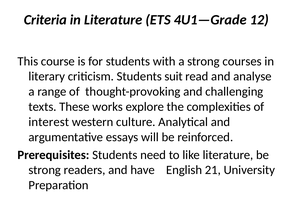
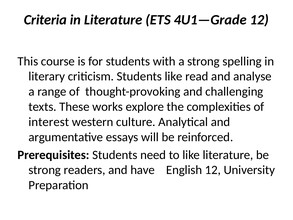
courses: courses -> spelling (242, 61)
Students suit: suit -> like (174, 76)
English 21: 21 -> 12 (213, 170)
